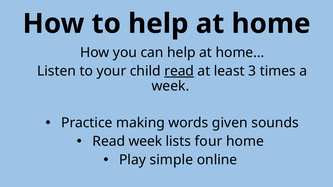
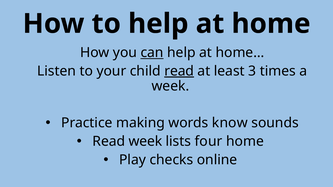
can underline: none -> present (152, 53)
given: given -> know (230, 123)
simple: simple -> checks (171, 160)
